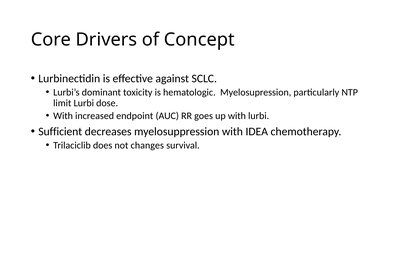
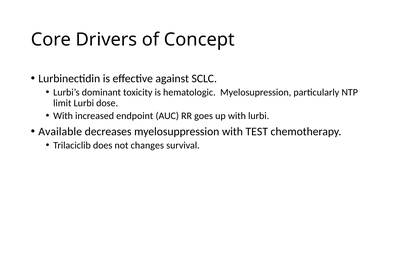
Sufficient: Sufficient -> Available (60, 132)
IDEA: IDEA -> TEST (257, 132)
